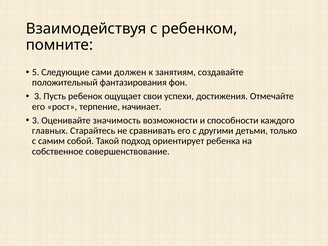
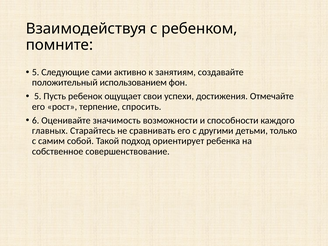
должен: должен -> активно (130, 72)
фантазирования: фантазирования -> использованием (133, 83)
3: 3 -> 5 (38, 96)
начинает: начинает -> спросить (142, 107)
3: 3 -> 6 (36, 120)
